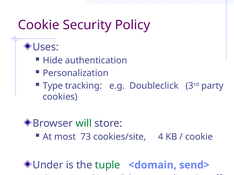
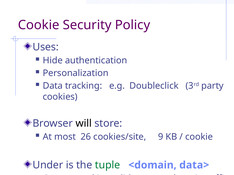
Type: Type -> Data (53, 86)
will colour: green -> black (84, 124)
73: 73 -> 26 (86, 137)
4: 4 -> 9 (161, 137)
send>: send> -> data> (194, 166)
